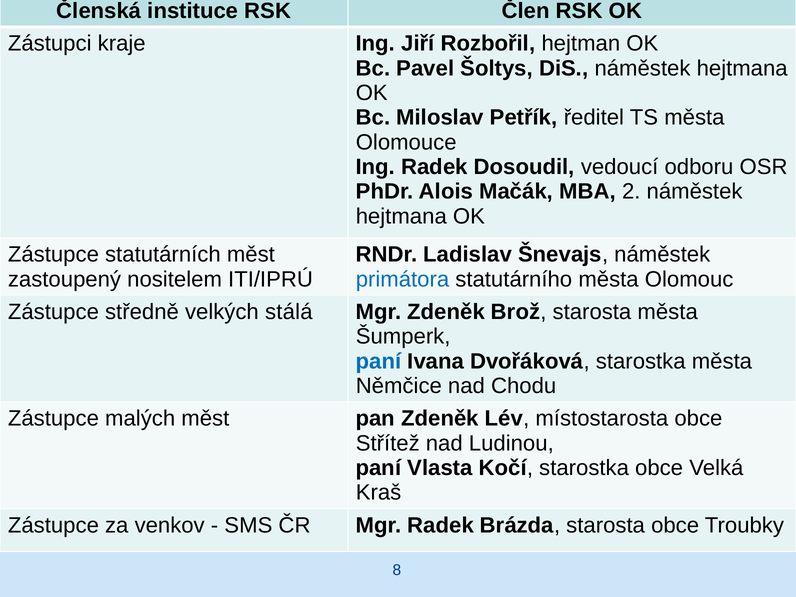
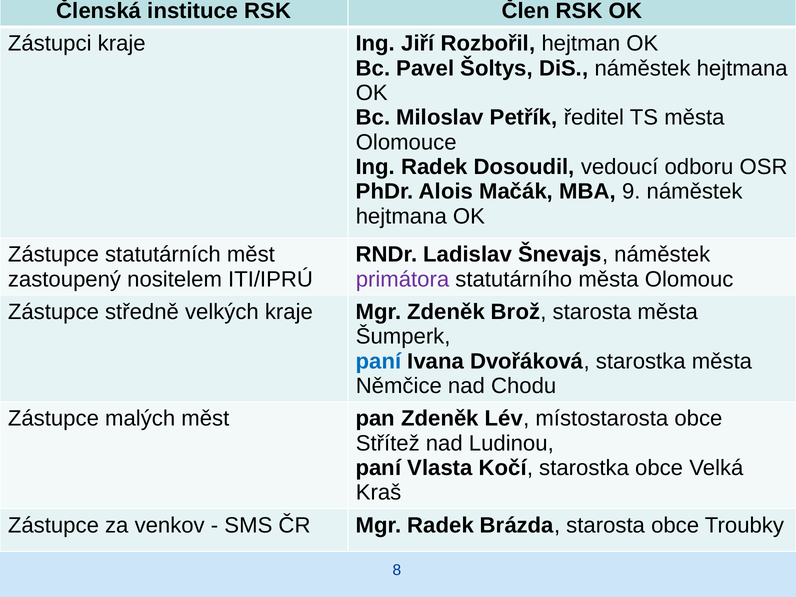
2: 2 -> 9 (631, 192)
primátora colour: blue -> purple (402, 279)
velkých stálá: stálá -> kraje (289, 312)
